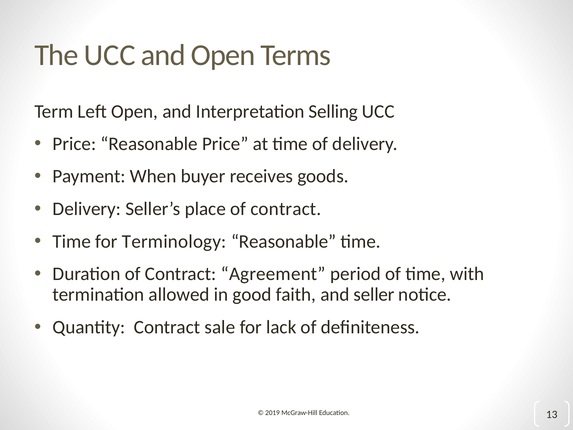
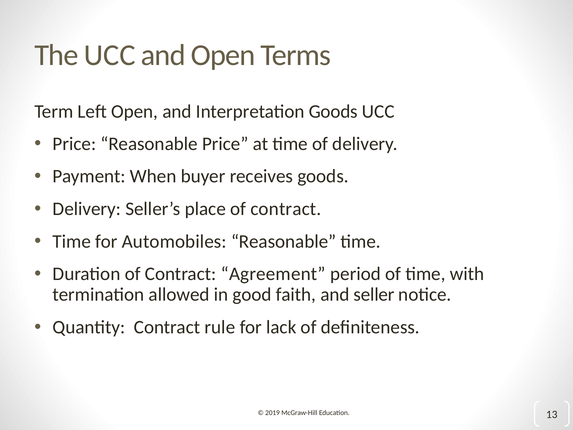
Interpretation Selling: Selling -> Goods (333, 111)
Terminology: Terminology -> Automobiles (174, 241)
sale: sale -> rule (220, 327)
